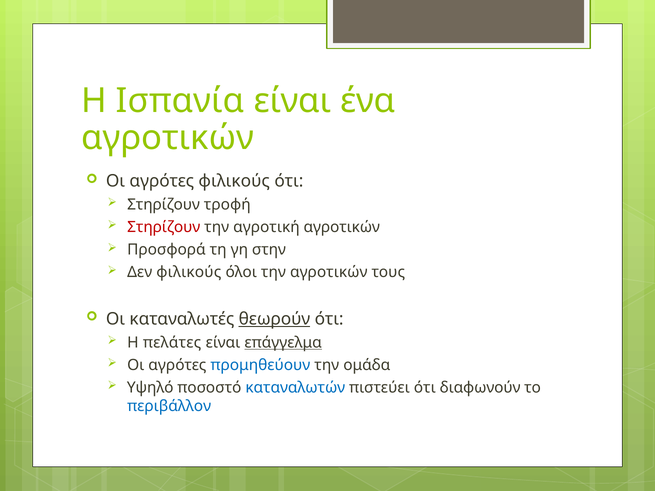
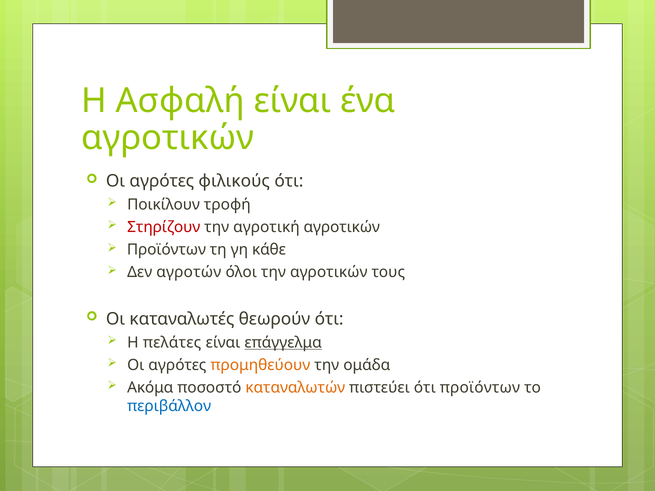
Ισπανία: Ισπανία -> Ασφαλή (180, 101)
Στηρίζουν: Στηρίζουν -> Ποικίλουν (164, 205)
Προσφορά: Προσφορά -> Προϊόντων (166, 250)
στην: στην -> κάθε (269, 250)
Δεν φιλικούς: φιλικούς -> αγροτών (189, 273)
θεωρούν underline: present -> none (275, 319)
προμηθεύουν colour: blue -> orange (260, 365)
Υψηλό: Υψηλό -> Ακόμα (150, 388)
καταναλωτών colour: blue -> orange (295, 388)
ότι διαφωνούν: διαφωνούν -> προϊόντων (480, 388)
